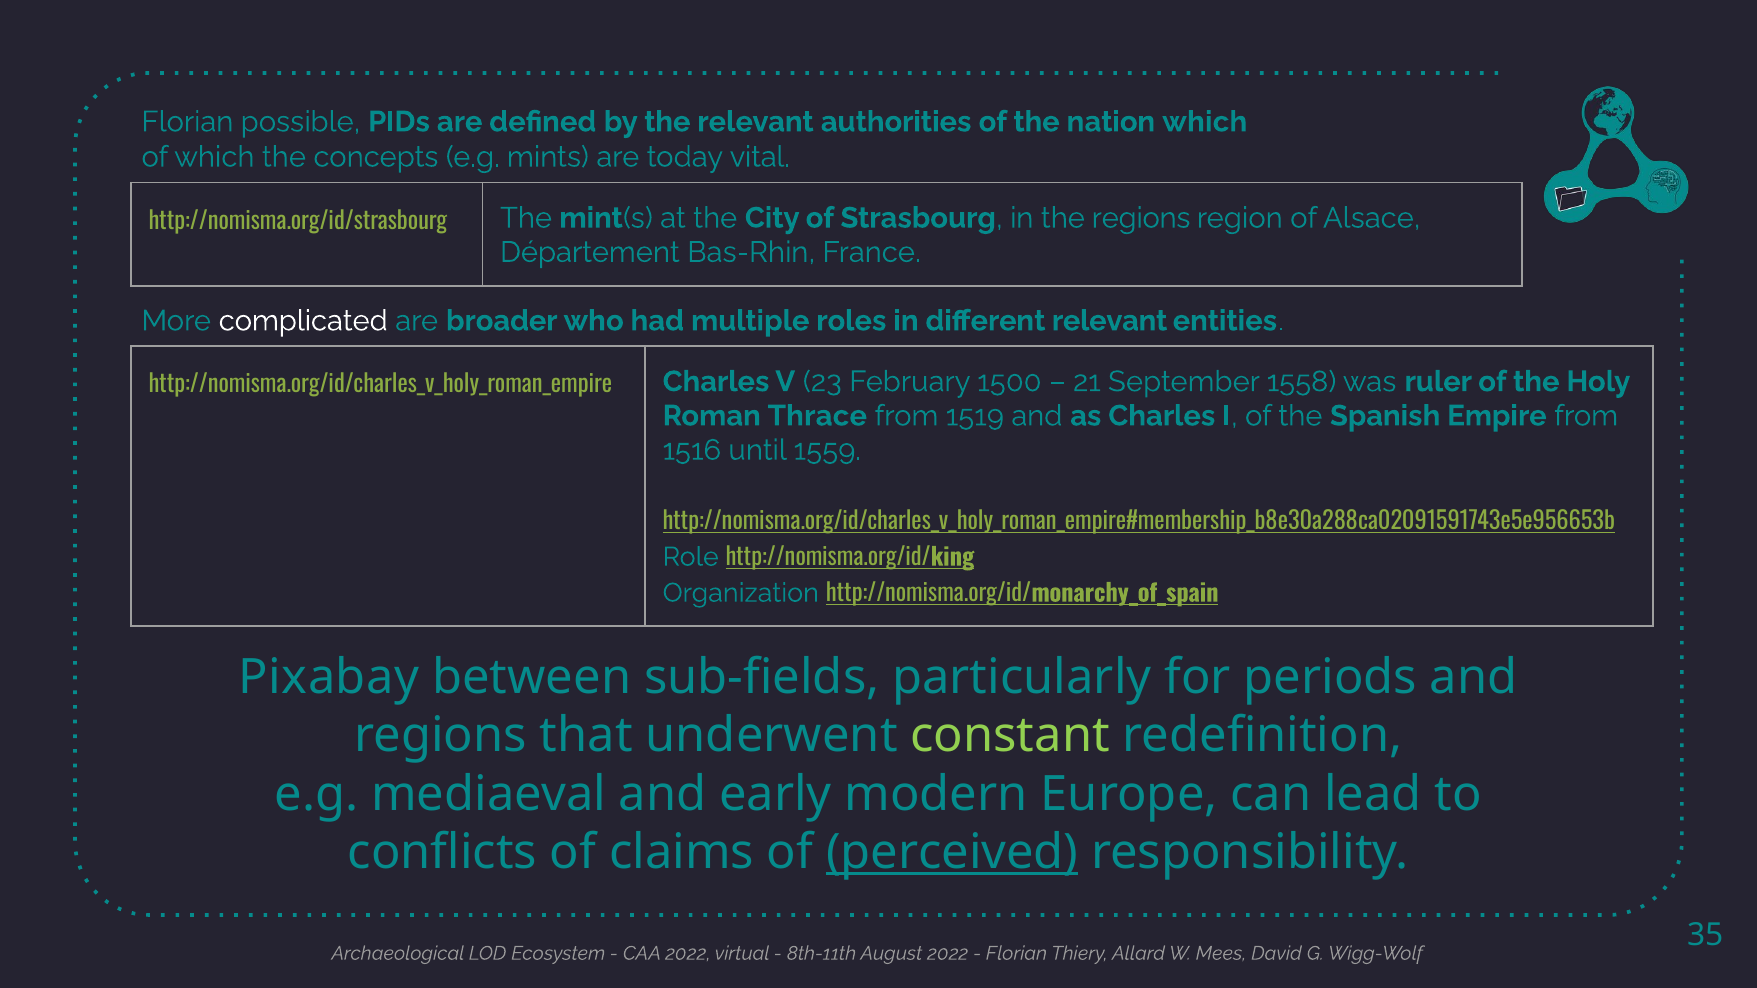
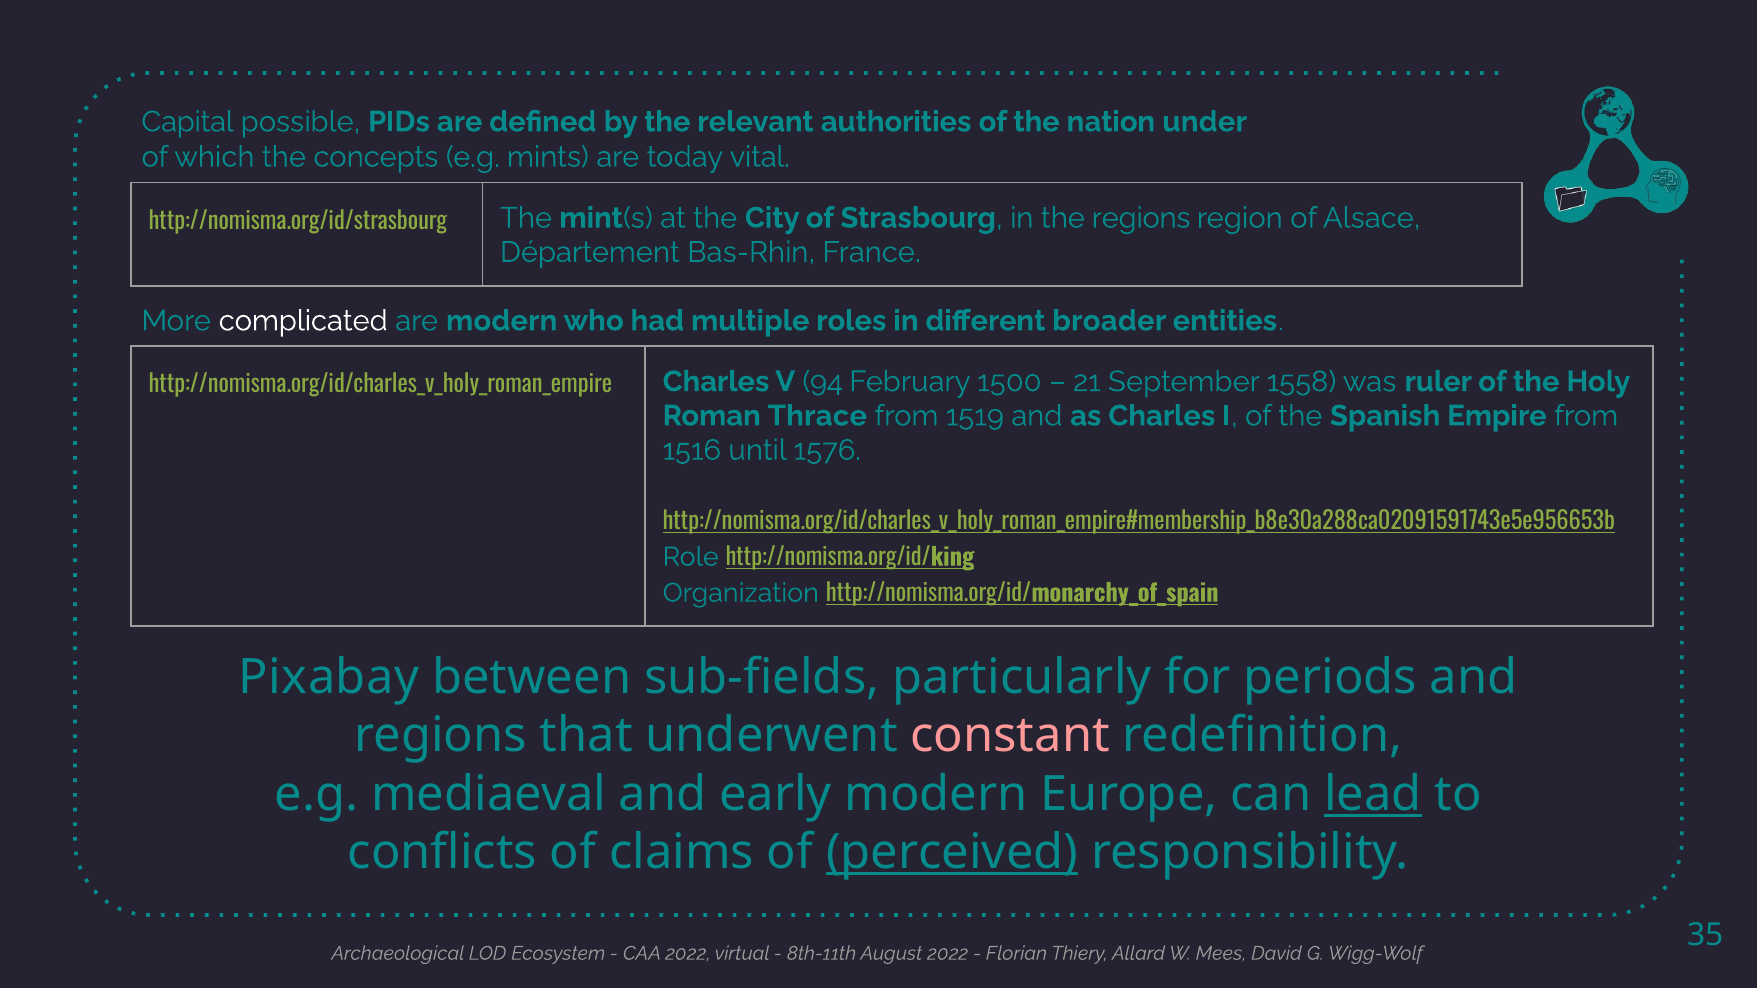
Florian: Florian -> Capital (188, 122)
nation which: which -> under (1205, 122)
are broader: broader -> modern (502, 321)
different relevant: relevant -> broader (1109, 321)
23: 23 -> 94 (823, 382)
1559: 1559 -> 1576 (827, 450)
constant colour: light green -> pink (1010, 736)
lead underline: none -> present (1373, 795)
